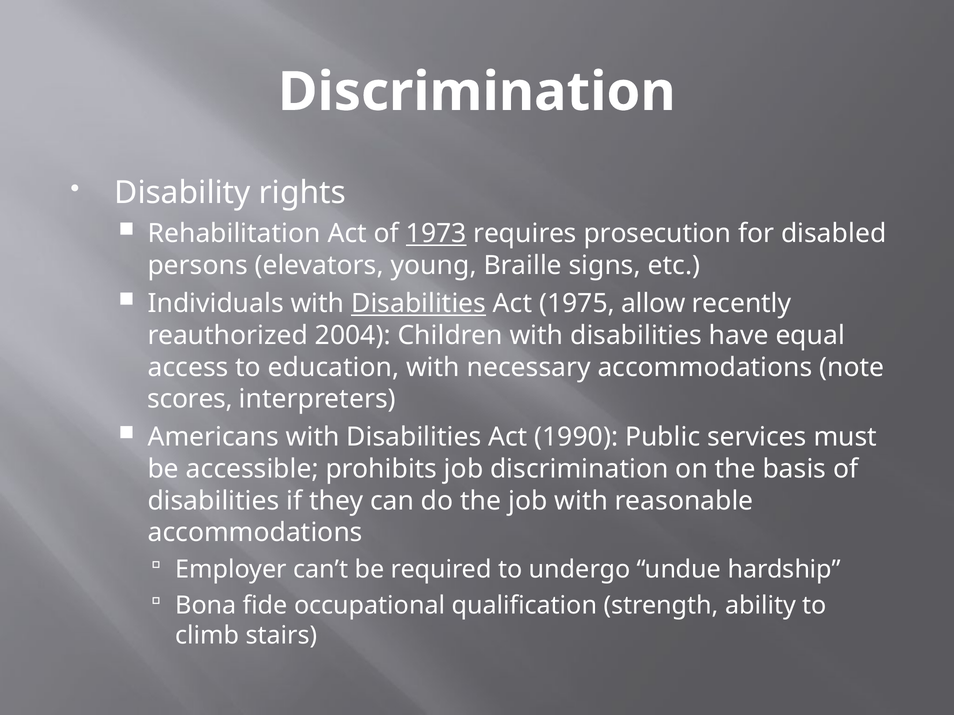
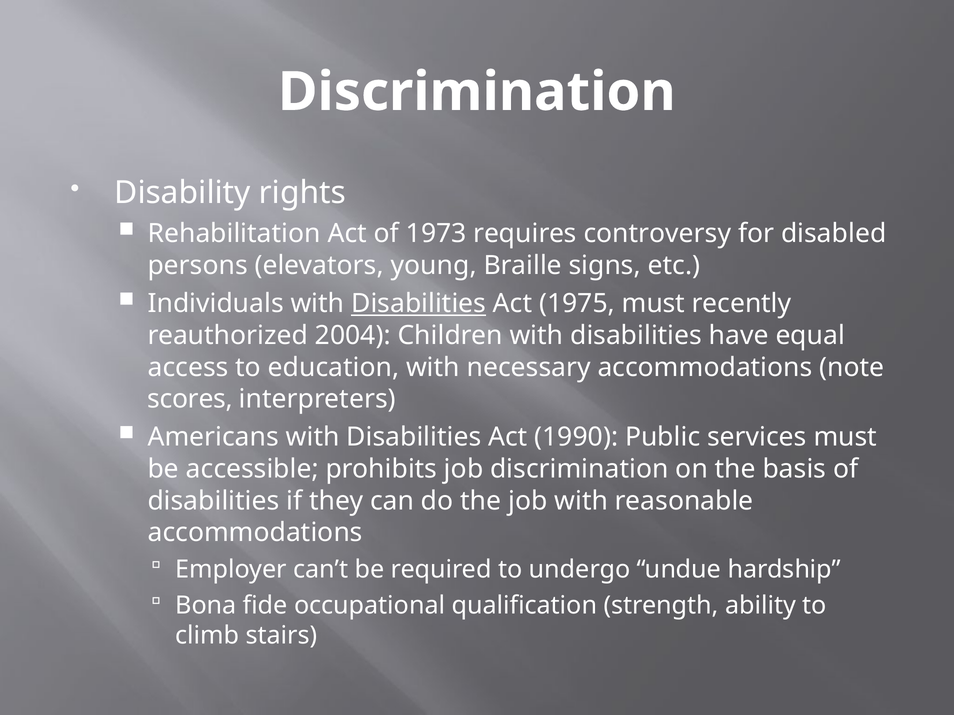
1973 underline: present -> none (436, 234)
prosecution: prosecution -> controversy (657, 234)
1975 allow: allow -> must (653, 304)
